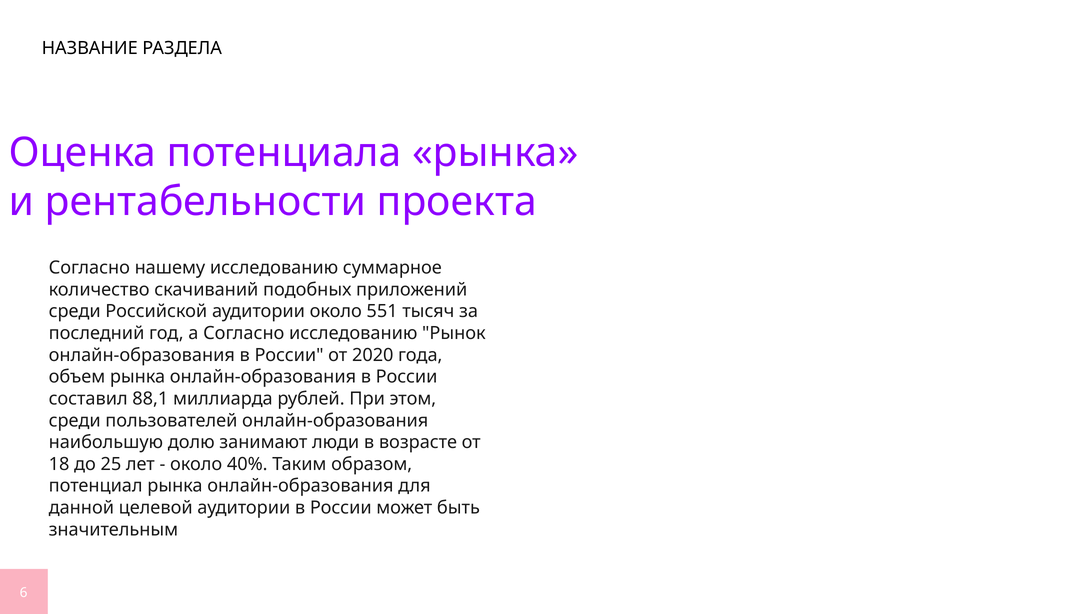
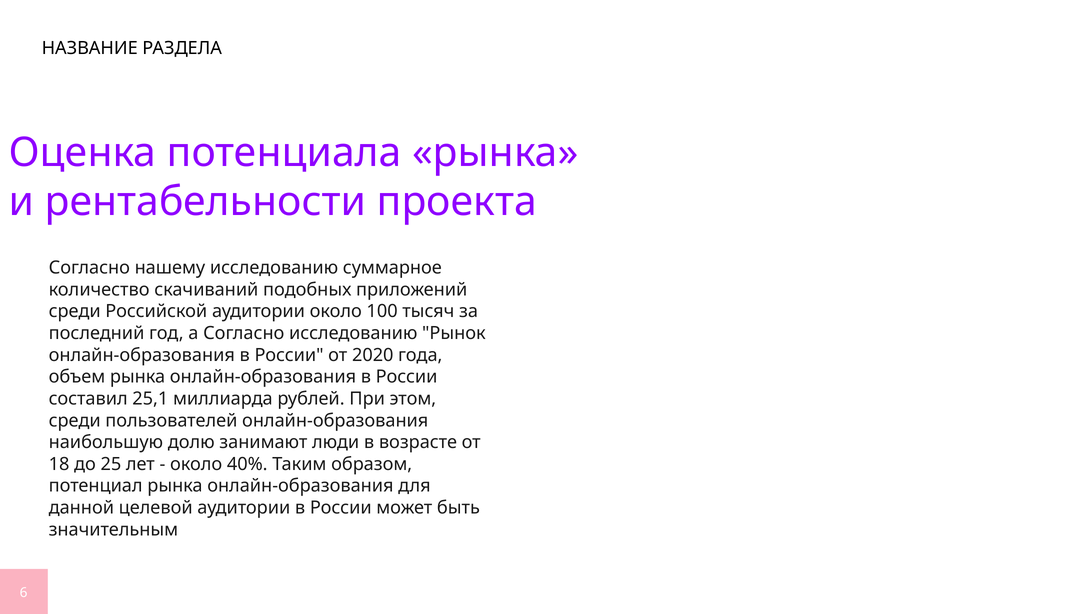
551: 551 -> 100 (382, 311)
88,1: 88,1 -> 25,1 (150, 398)
